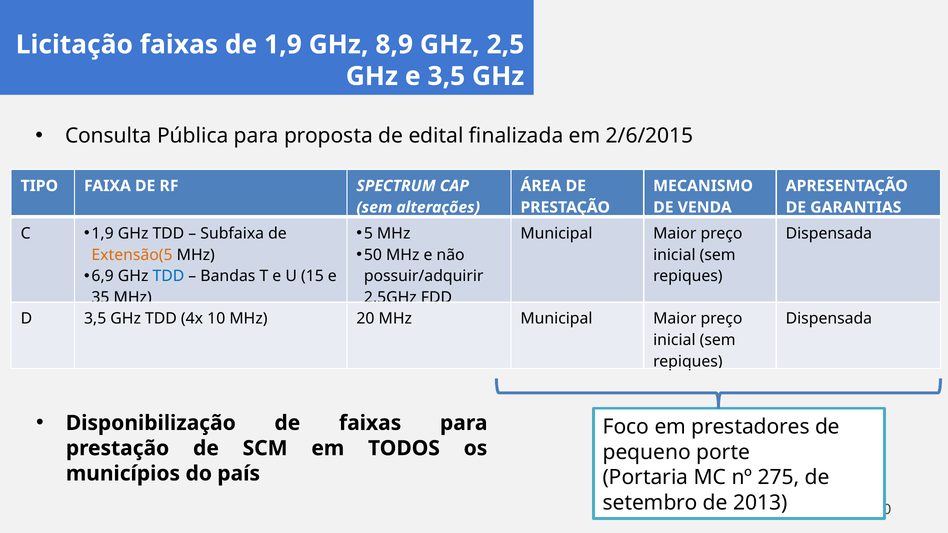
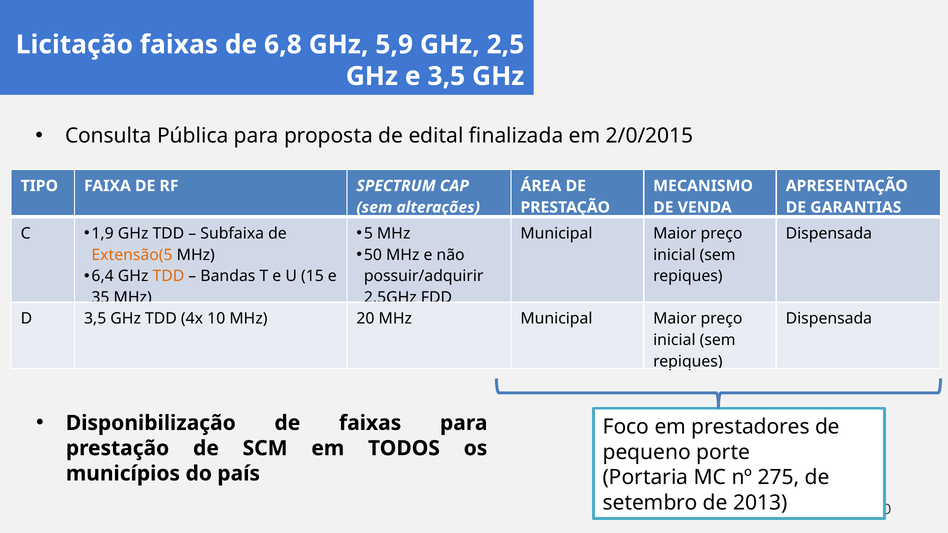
de 1,9: 1,9 -> 6,8 (283, 45)
8,9: 8,9 -> 5,9 (394, 45)
2/6/2015: 2/6/2015 -> 2/0/2015 (650, 136)
6,9: 6,9 -> 6,4 (103, 276)
TDD colour: blue -> orange (168, 276)
